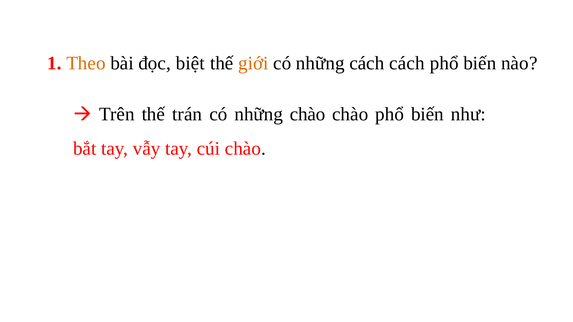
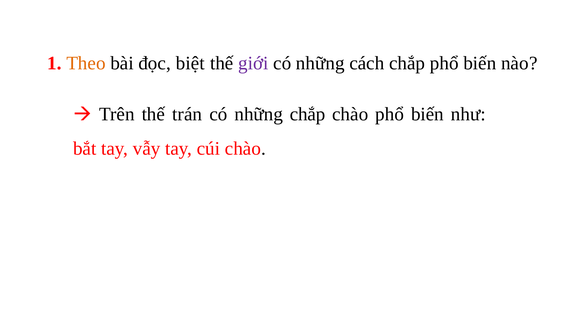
giới colour: orange -> purple (253, 63)
cách cách: cách -> chắp (407, 63)
những chào: chào -> chắp (308, 114)
